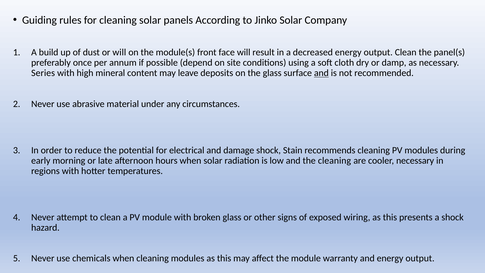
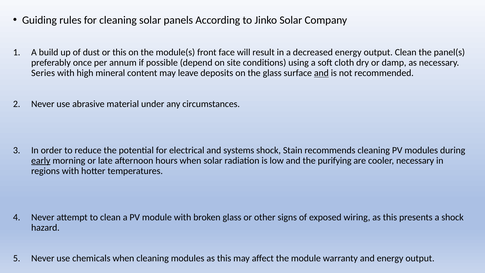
or will: will -> this (119, 52)
damage: damage -> systems (239, 150)
early underline: none -> present (41, 160)
the cleaning: cleaning -> purifying (335, 160)
